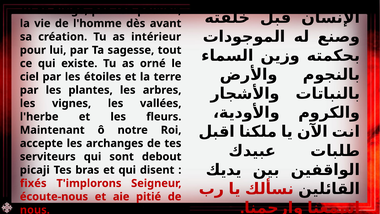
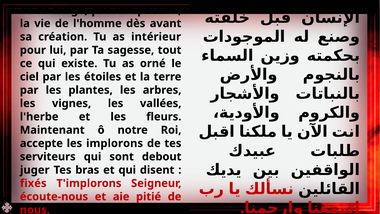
archanges: archanges -> implorons (115, 143)
picaji: picaji -> juger (35, 170)
